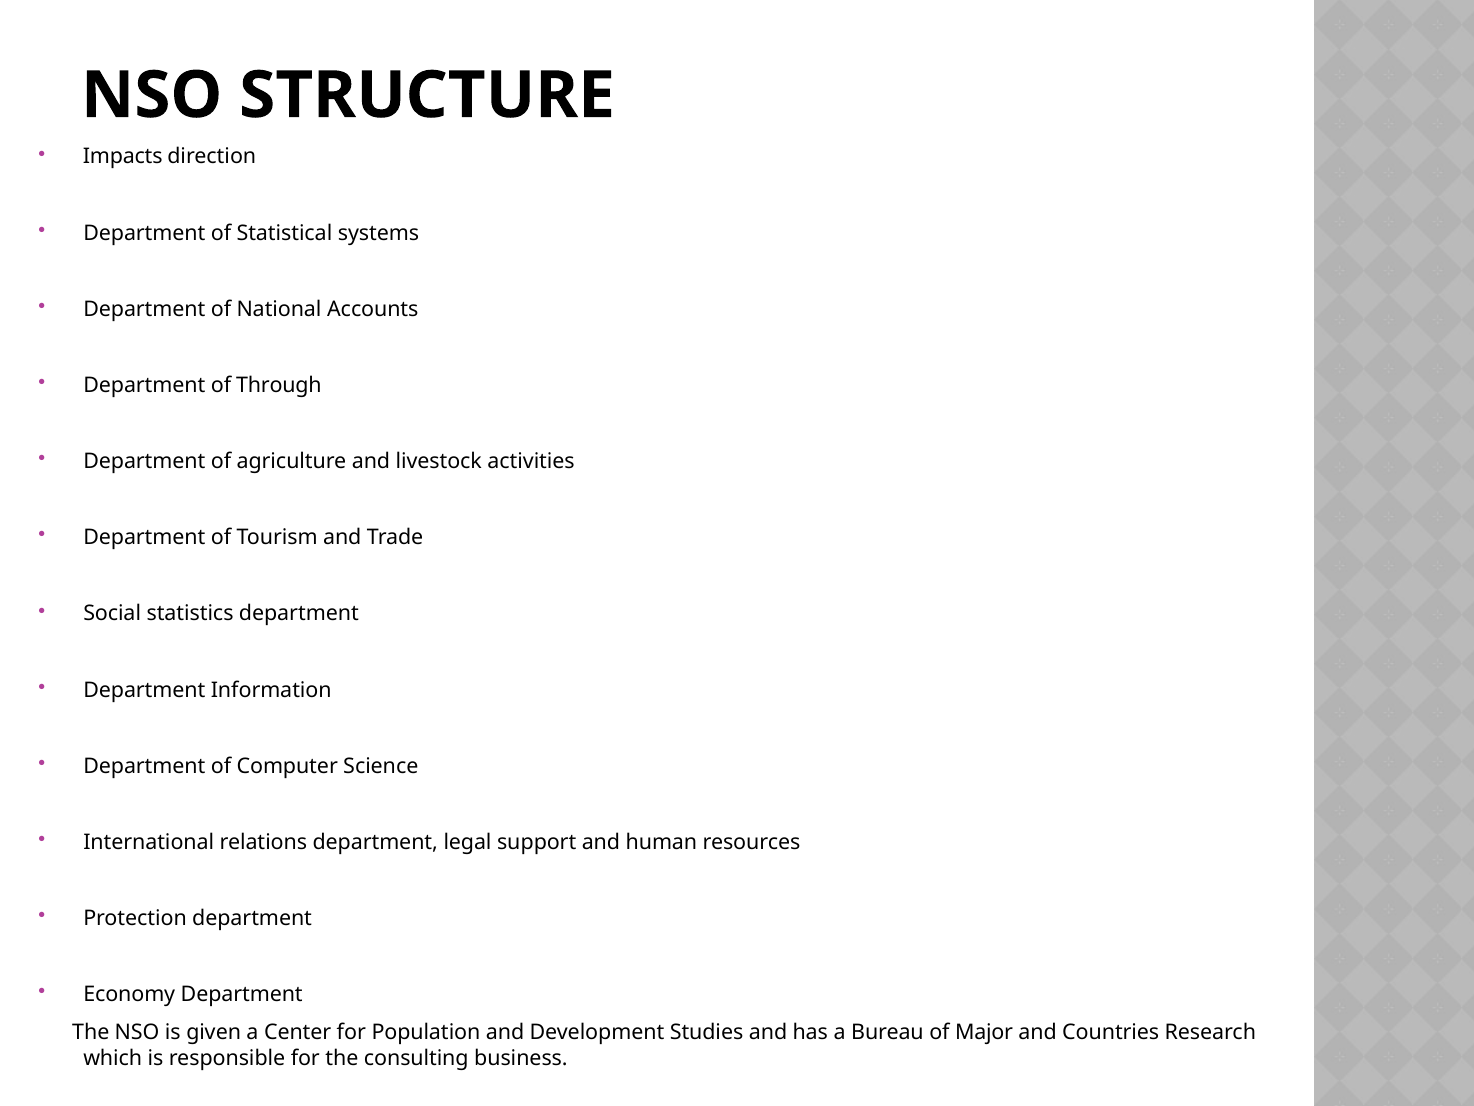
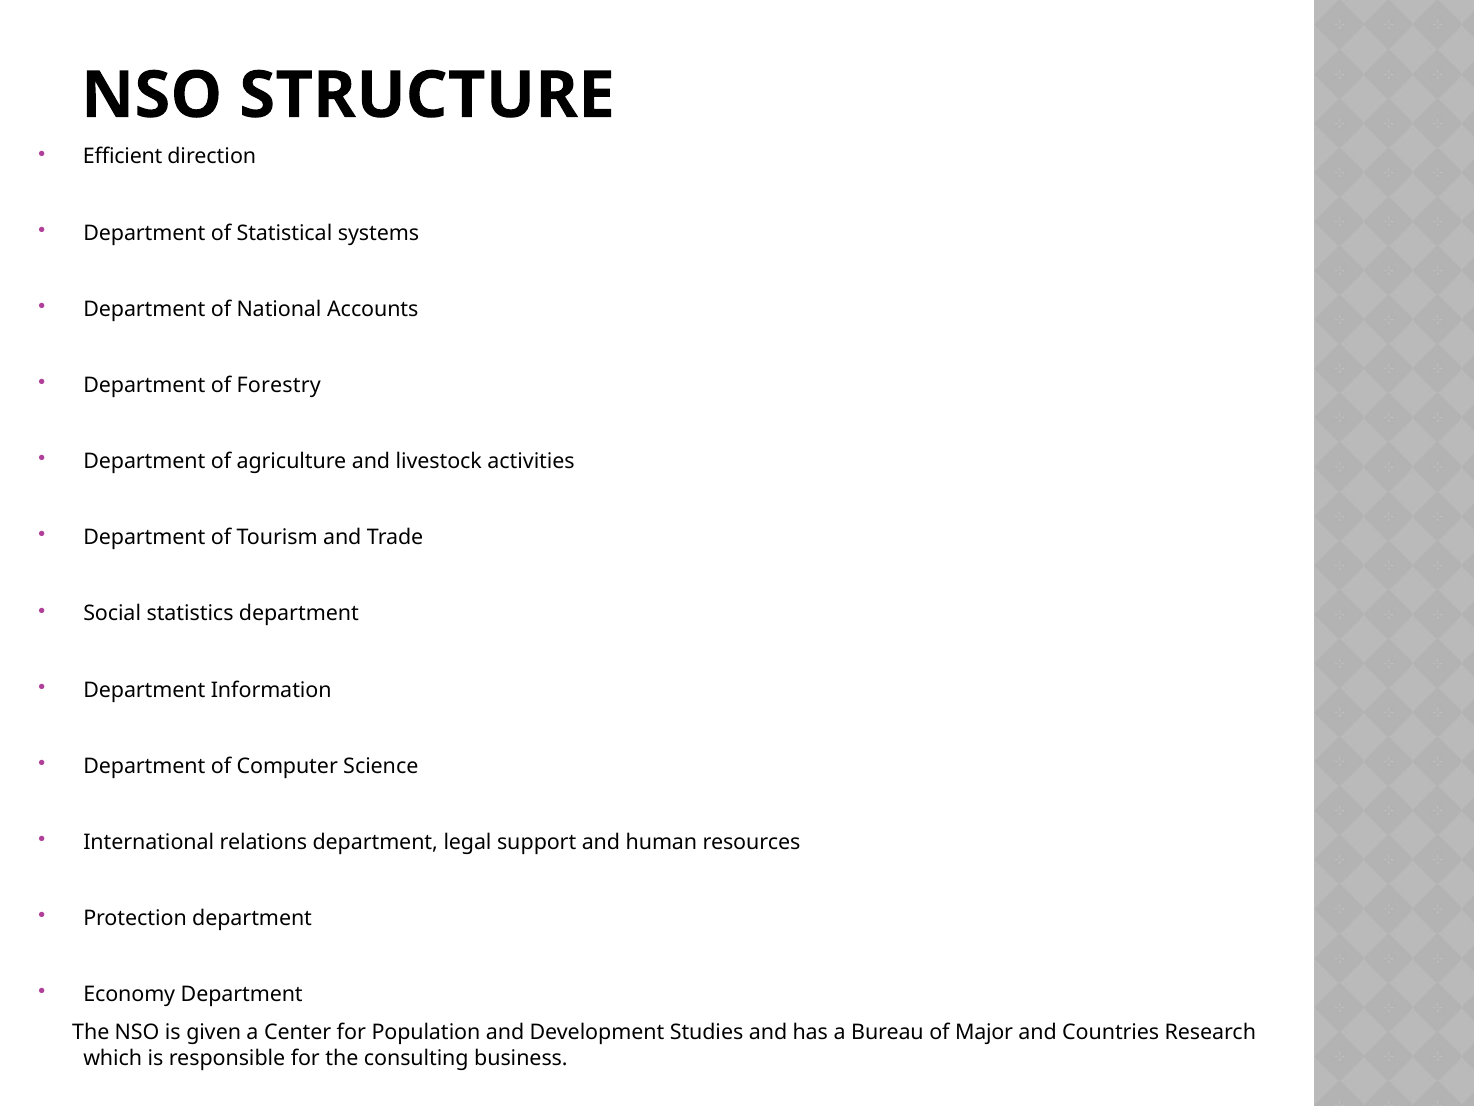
Impacts: Impacts -> Efficient (123, 157)
Through: Through -> Forestry (279, 385)
